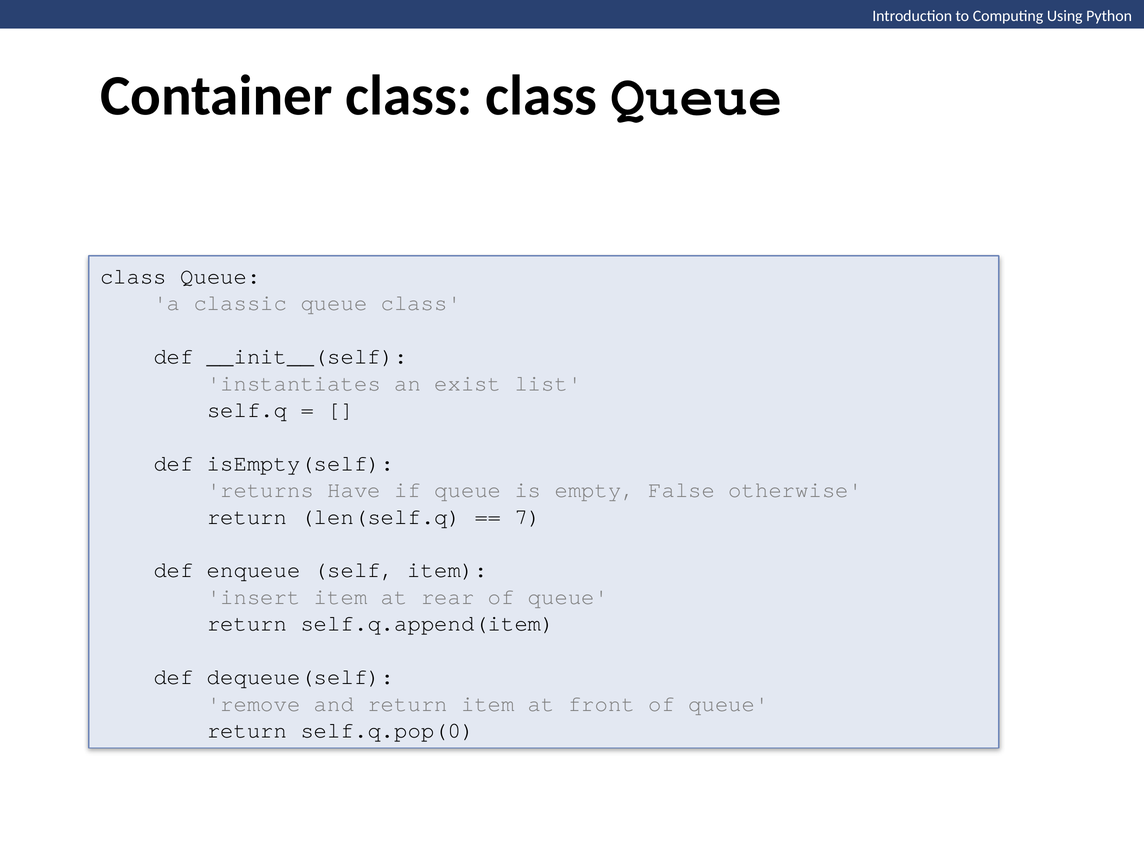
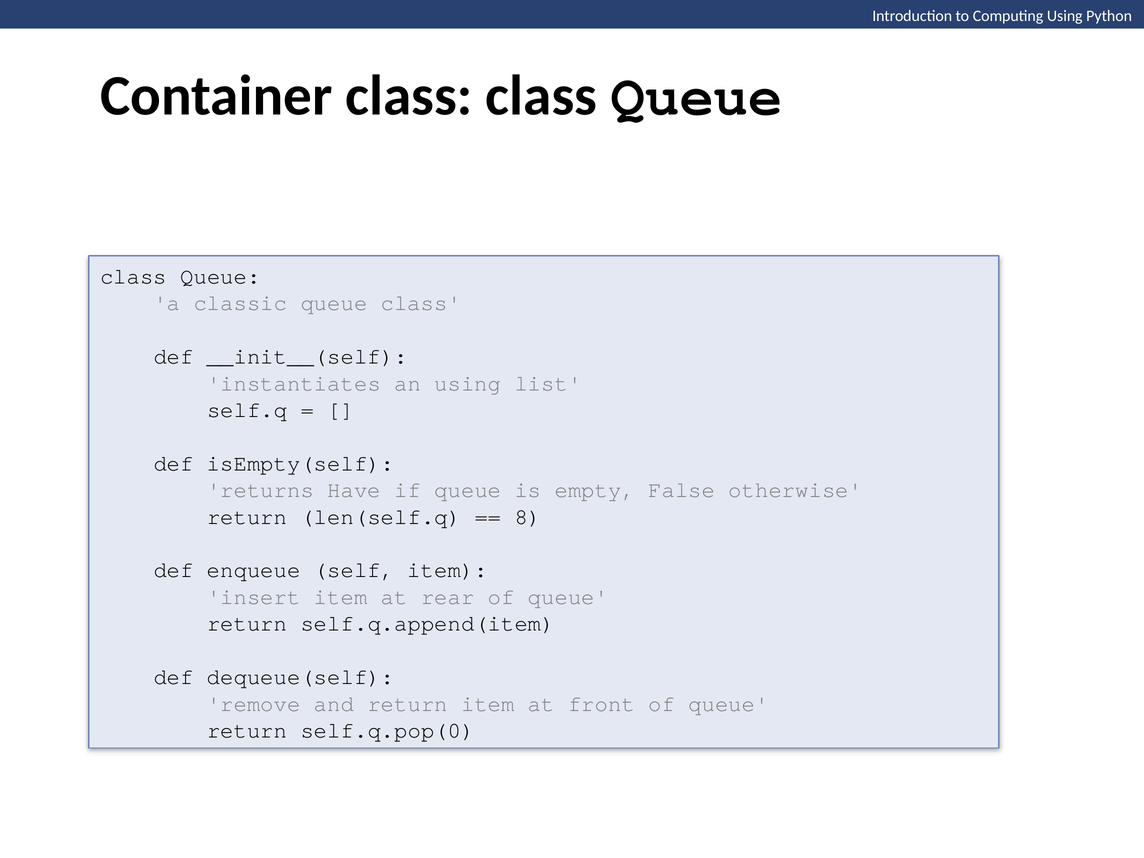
an exist: exist -> using (468, 383)
7: 7 -> 8 (528, 517)
